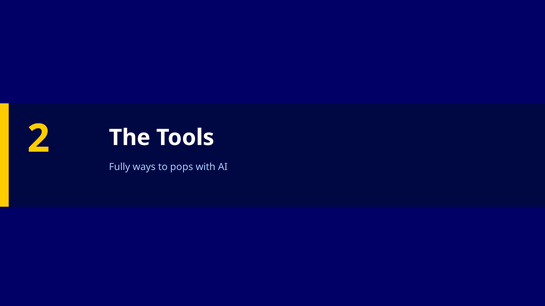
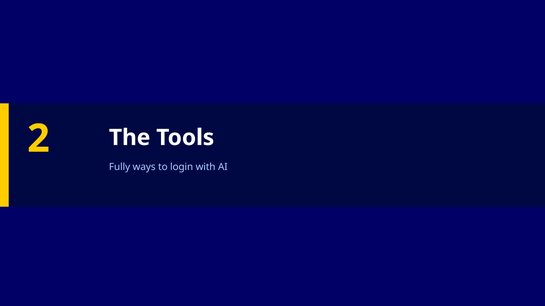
pops: pops -> login (182, 167)
